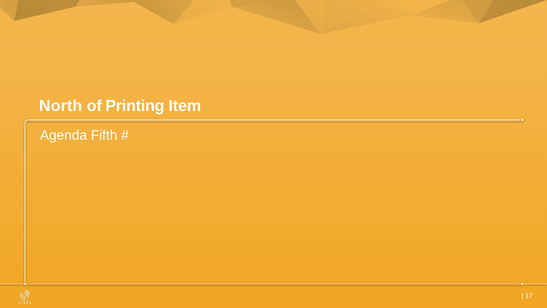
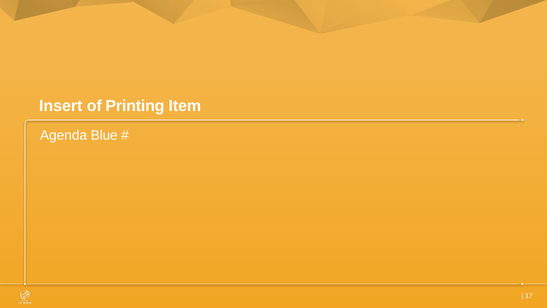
North: North -> Insert (61, 106)
Fifth: Fifth -> Blue (104, 135)
